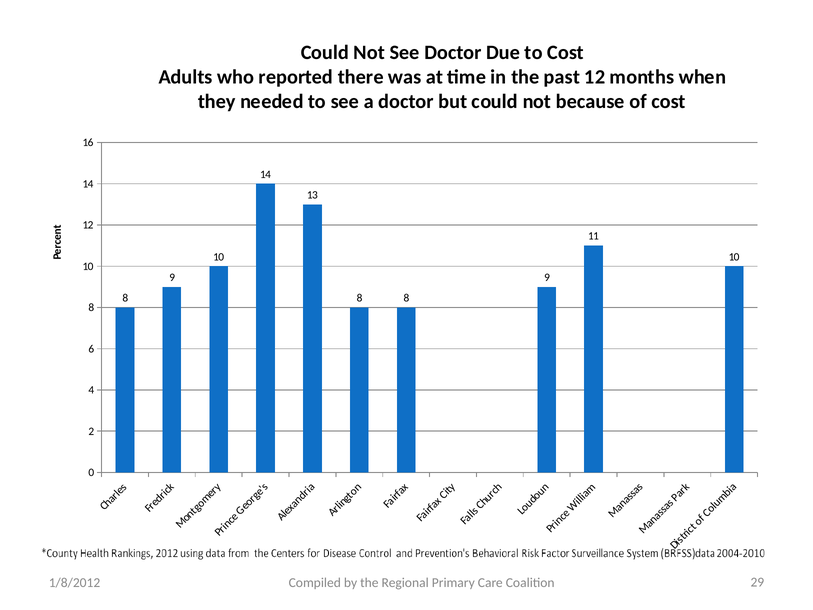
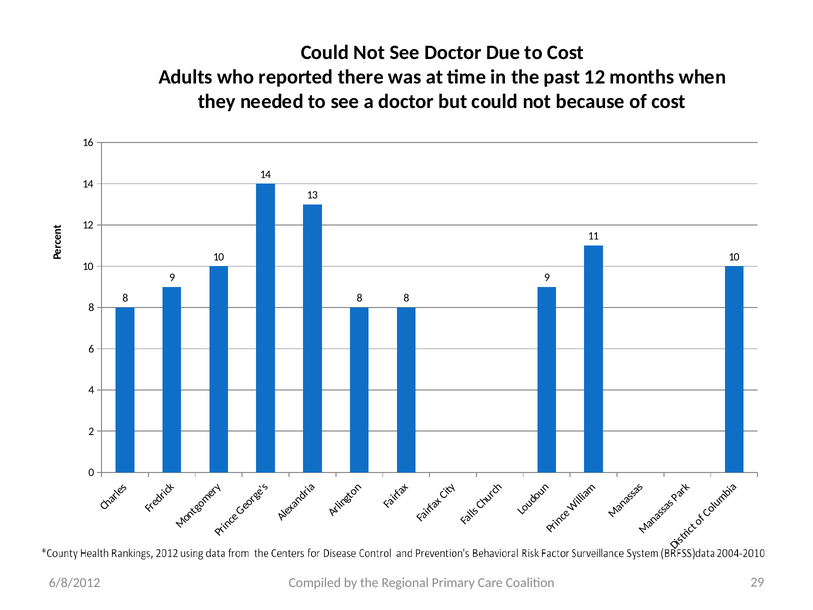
1/8/2012: 1/8/2012 -> 6/8/2012 (75, 582)
